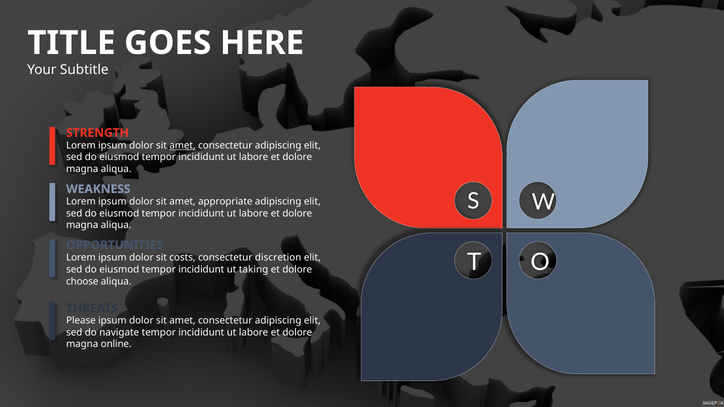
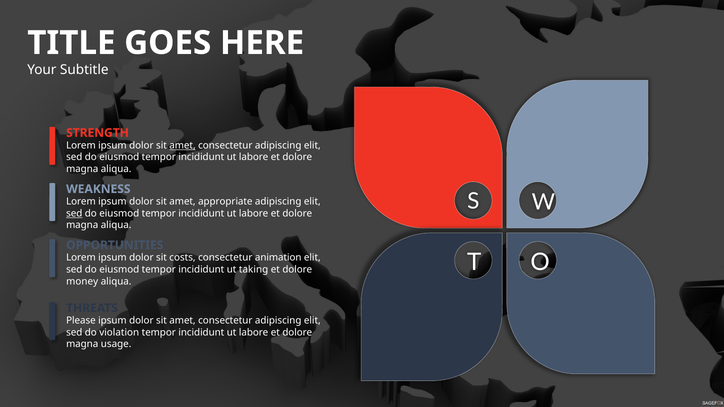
sed underline: none -> present (74, 214)
discretion: discretion -> animation (278, 258)
choose: choose -> money (82, 281)
navigate: navigate -> violation (119, 333)
online: online -> usage (116, 344)
